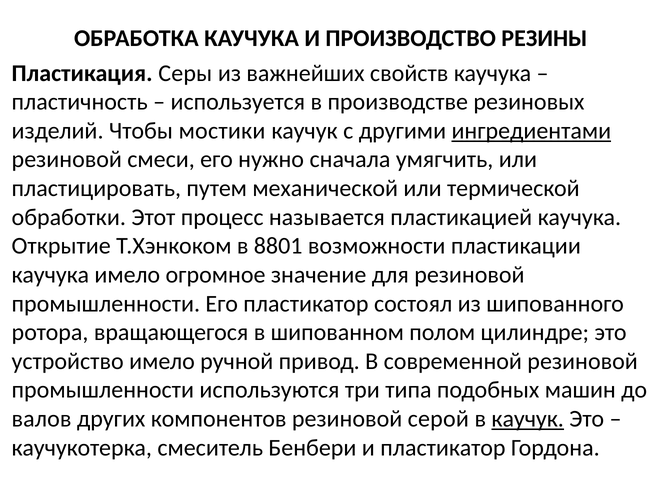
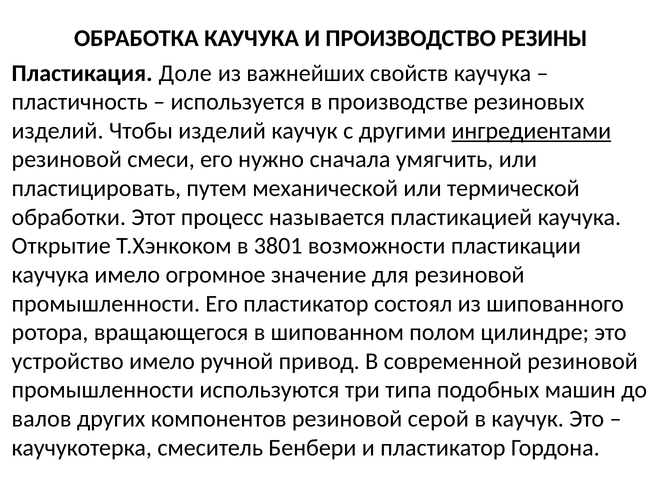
Серы: Серы -> Доле (185, 73)
Чтобы мостики: мостики -> изделий (222, 131)
8801: 8801 -> 3801 (278, 246)
каучук underline: present -> none (528, 419)
